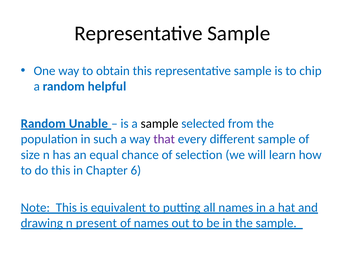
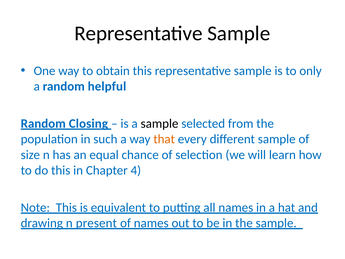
chip: chip -> only (311, 71)
Unable: Unable -> Closing (88, 124)
that colour: purple -> orange (164, 139)
6: 6 -> 4 (136, 170)
